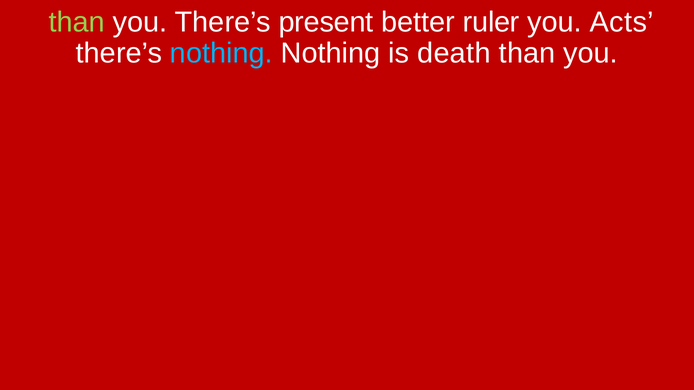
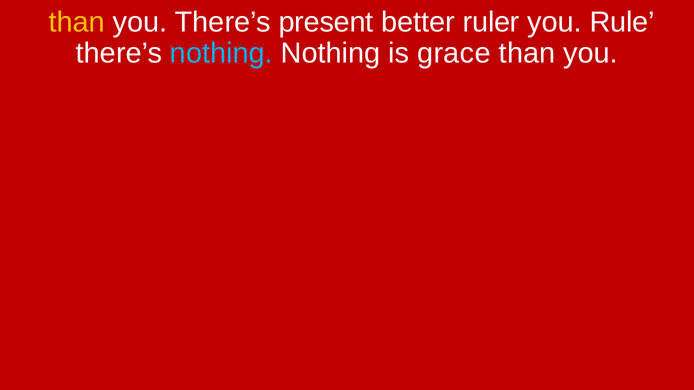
than colour: light green -> yellow (77, 22)
Acts: Acts -> Rule (622, 22)
death: death -> grace (454, 53)
